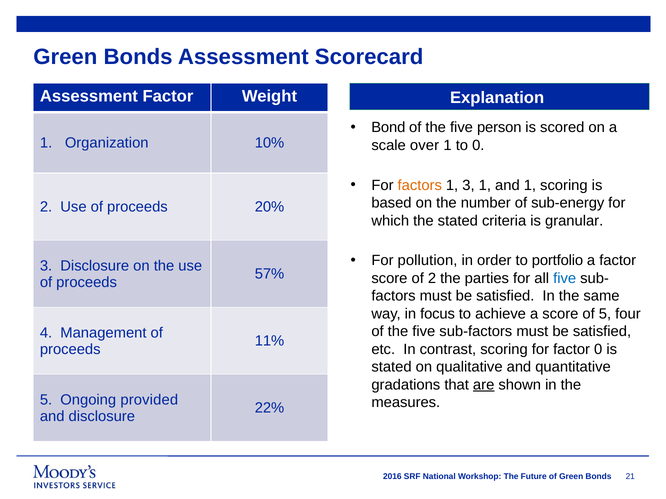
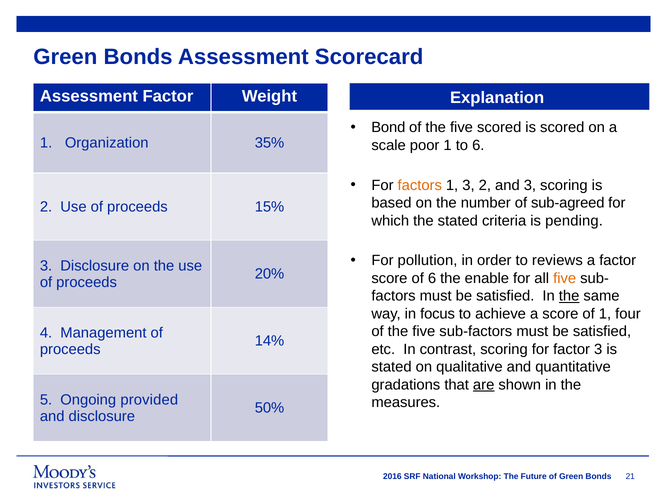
five person: person -> scored (499, 128)
10%: 10% -> 35% (270, 143)
over: over -> poor (425, 145)
to 0: 0 -> 6 (478, 145)
3 1: 1 -> 2 (485, 185)
and 1: 1 -> 3 (530, 185)
sub-energy: sub-energy -> sub-agreed (568, 203)
20%: 20% -> 15% (270, 207)
granular: granular -> pending (574, 221)
portfolio: portfolio -> reviews (557, 261)
57%: 57% -> 20% (270, 274)
of 2: 2 -> 6 (432, 279)
parties: parties -> enable (487, 279)
five colour: blue -> orange (565, 279)
the underline: none -> present (569, 296)
of 5: 5 -> 1 (605, 314)
11%: 11% -> 14% (270, 341)
factor 0: 0 -> 3 (598, 350)
22%: 22% -> 50% (270, 408)
